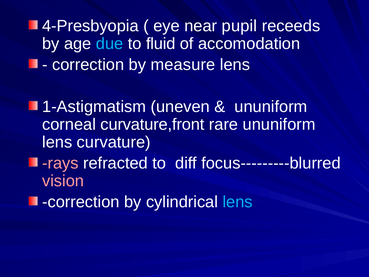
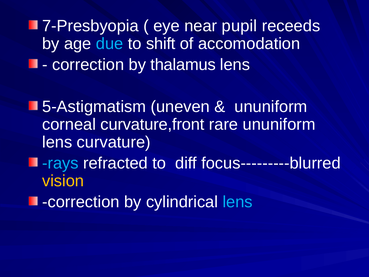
4-Presbyopia: 4-Presbyopia -> 7-Presbyopia (90, 26)
fluid: fluid -> shift (161, 44)
measure: measure -> thalamus (183, 65)
1-Astigmatism: 1-Astigmatism -> 5-Astigmatism (94, 107)
rays colour: pink -> light blue (60, 163)
vision colour: pink -> yellow (63, 181)
